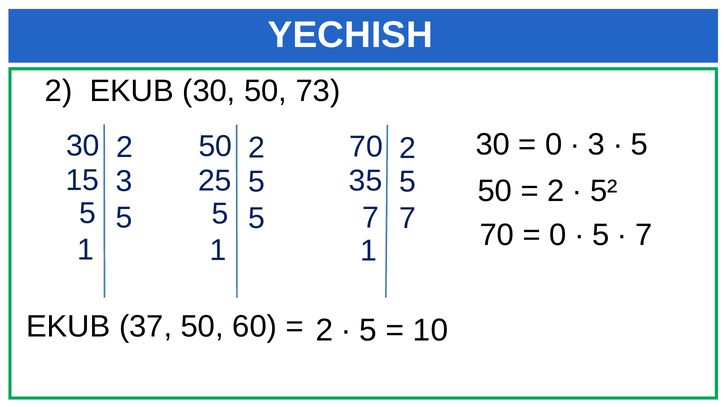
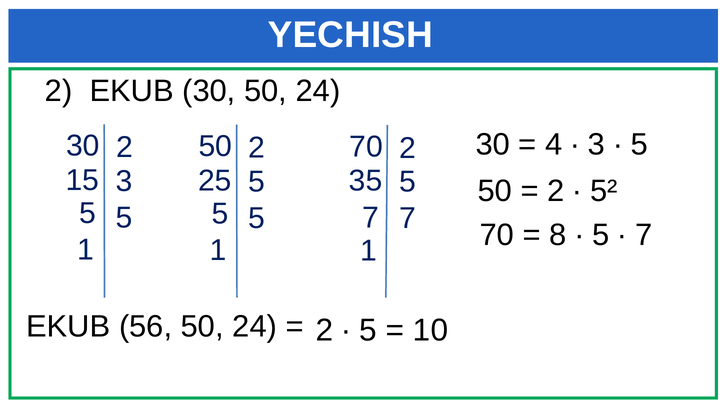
30 50 73: 73 -> 24 (318, 91)
0: 0 -> 4 (554, 145)
0: 0 -> 8 (558, 235)
37: 37 -> 56 (146, 327)
60: 60 -> 24 (255, 327)
